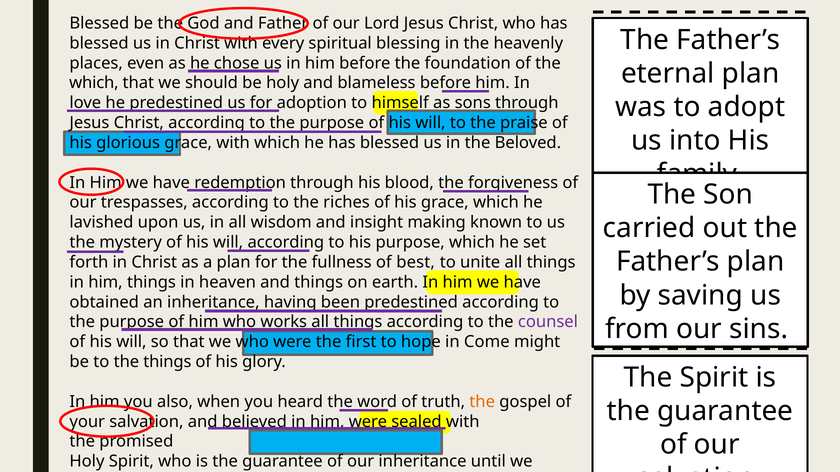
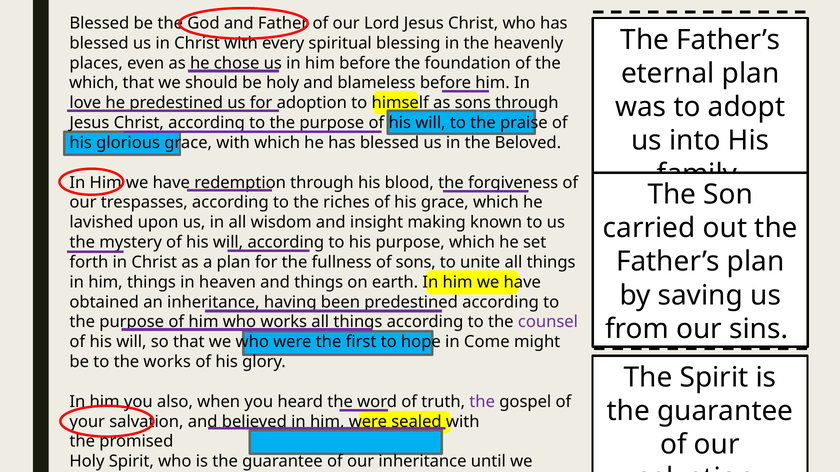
of best: best -> sons (416, 263)
the things: things -> works (167, 362)
the colour: orange -> purple (482, 402)
